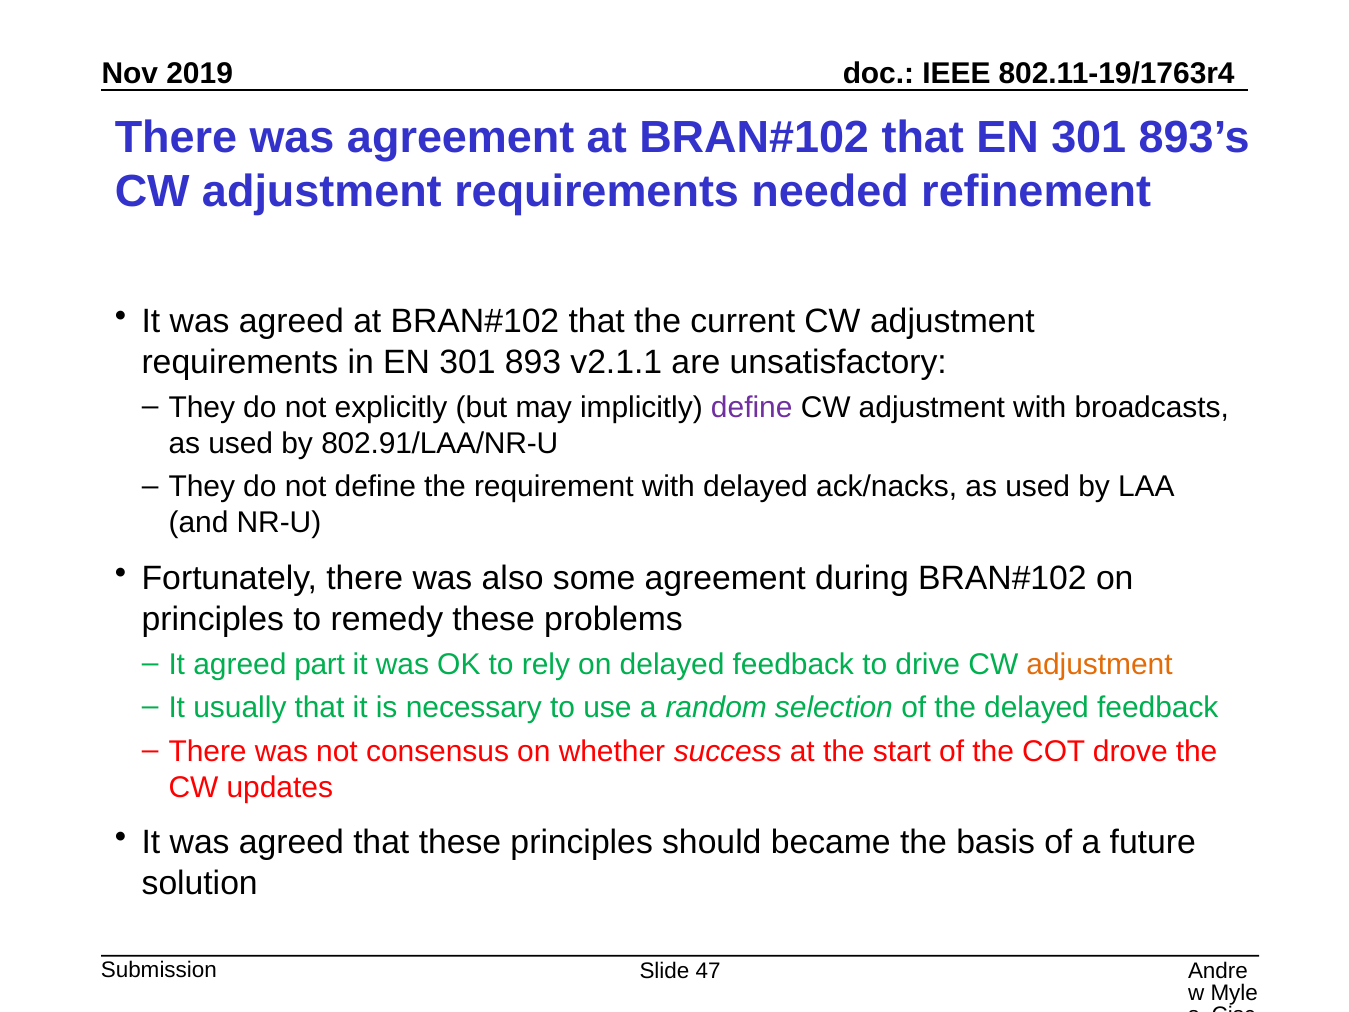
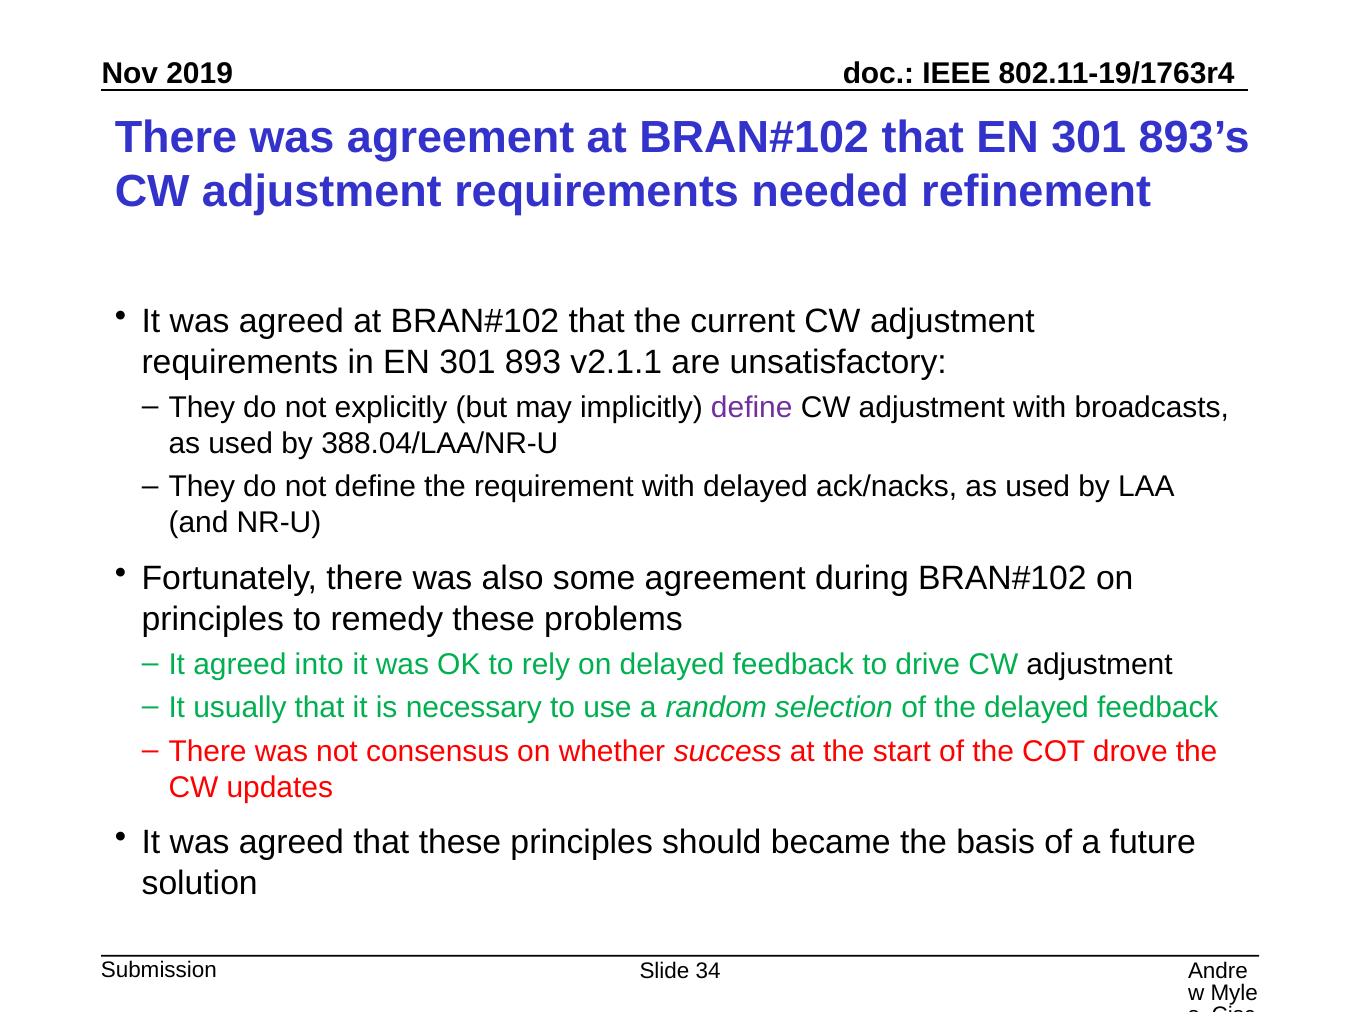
802.91/LAA/NR-U: 802.91/LAA/NR-U -> 388.04/LAA/NR-U (440, 444)
part: part -> into (319, 664)
adjustment colour: orange -> black (1099, 664)
47: 47 -> 34 (708, 970)
